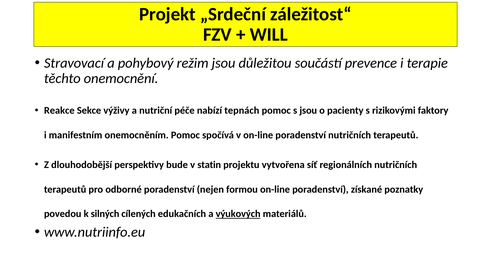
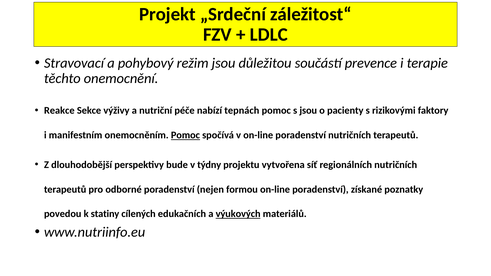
WILL: WILL -> LDLC (269, 35)
Pomoc underline: none -> present (185, 135)
statin: statin -> týdny (209, 165)
silných: silných -> statiny (105, 214)
